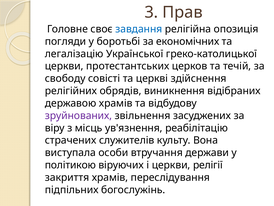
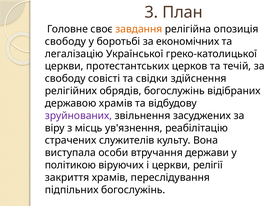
Прав: Прав -> План (183, 12)
завдання colour: blue -> orange (139, 29)
погляди: погляди -> свободу (65, 41)
церкві: церкві -> свідки (152, 78)
обрядів виникнення: виникнення -> богослужінь (174, 91)
